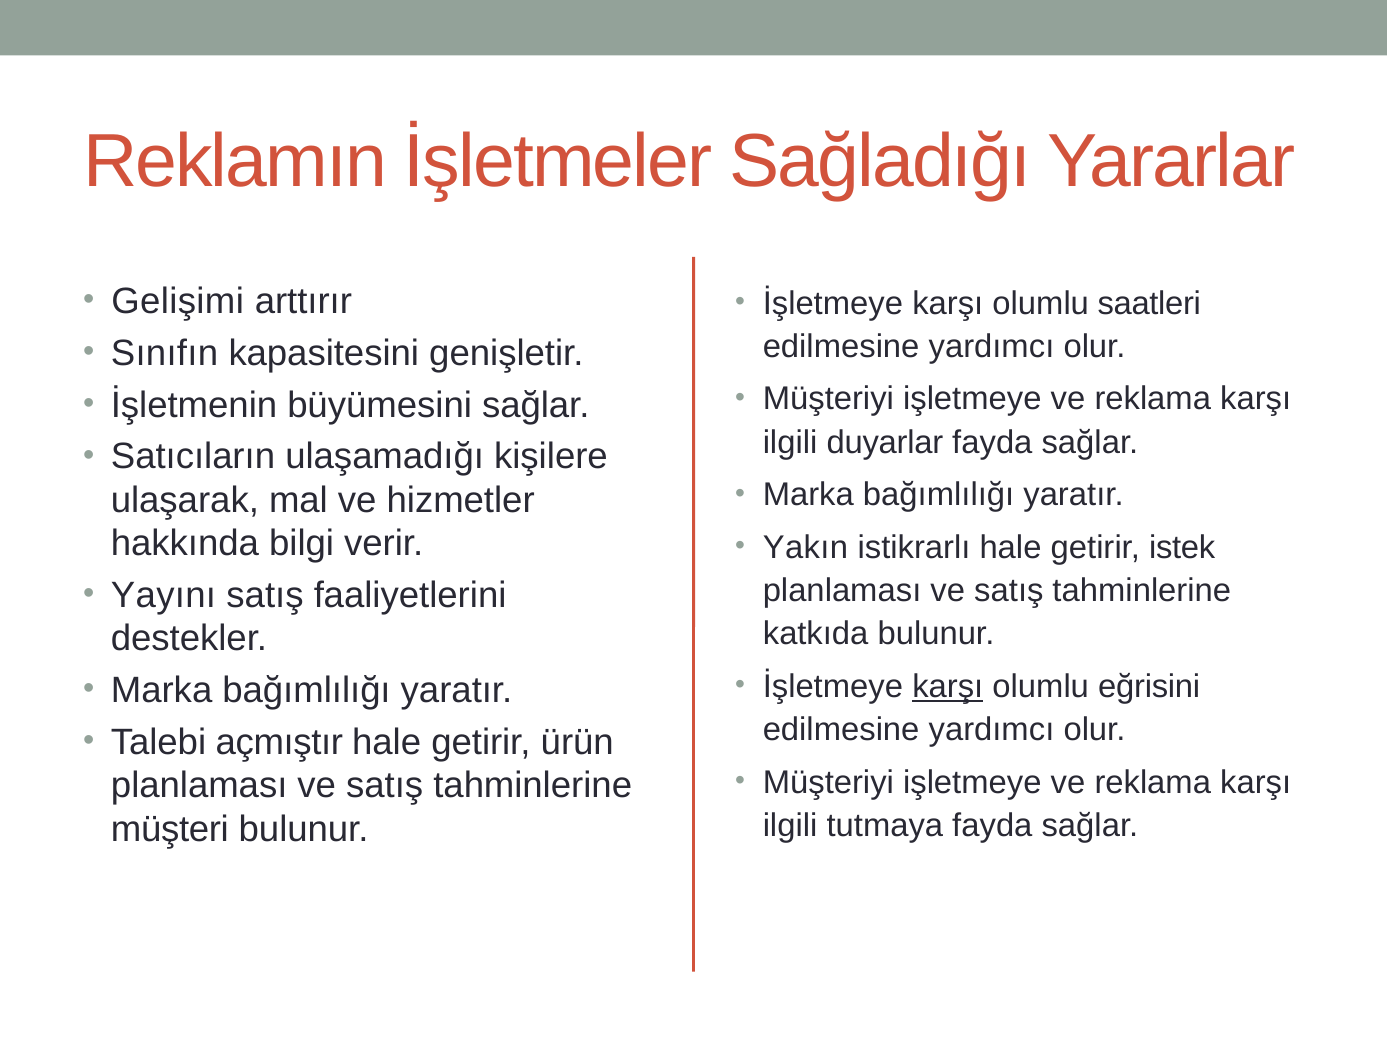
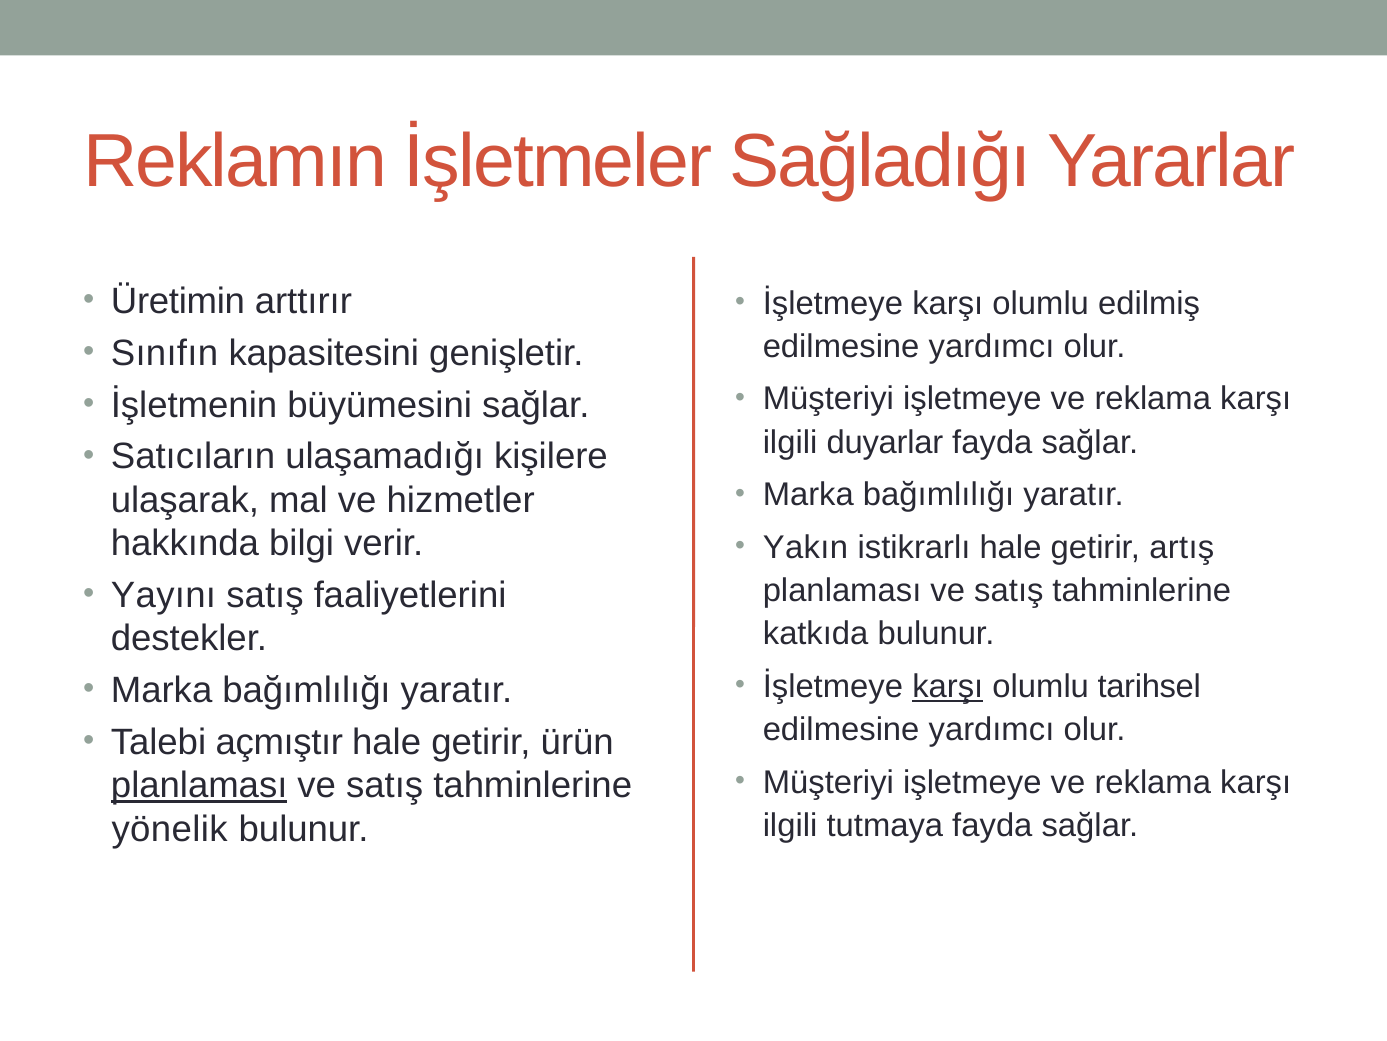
Gelişimi: Gelişimi -> Üretimin (178, 301)
saatleri: saatleri -> edilmiş (1149, 303)
istek: istek -> artış (1182, 547)
eğrisini: eğrisini -> tarihsel (1149, 686)
planlaması underline: none -> present (199, 785)
müşteri: müşteri -> yönelik (170, 829)
